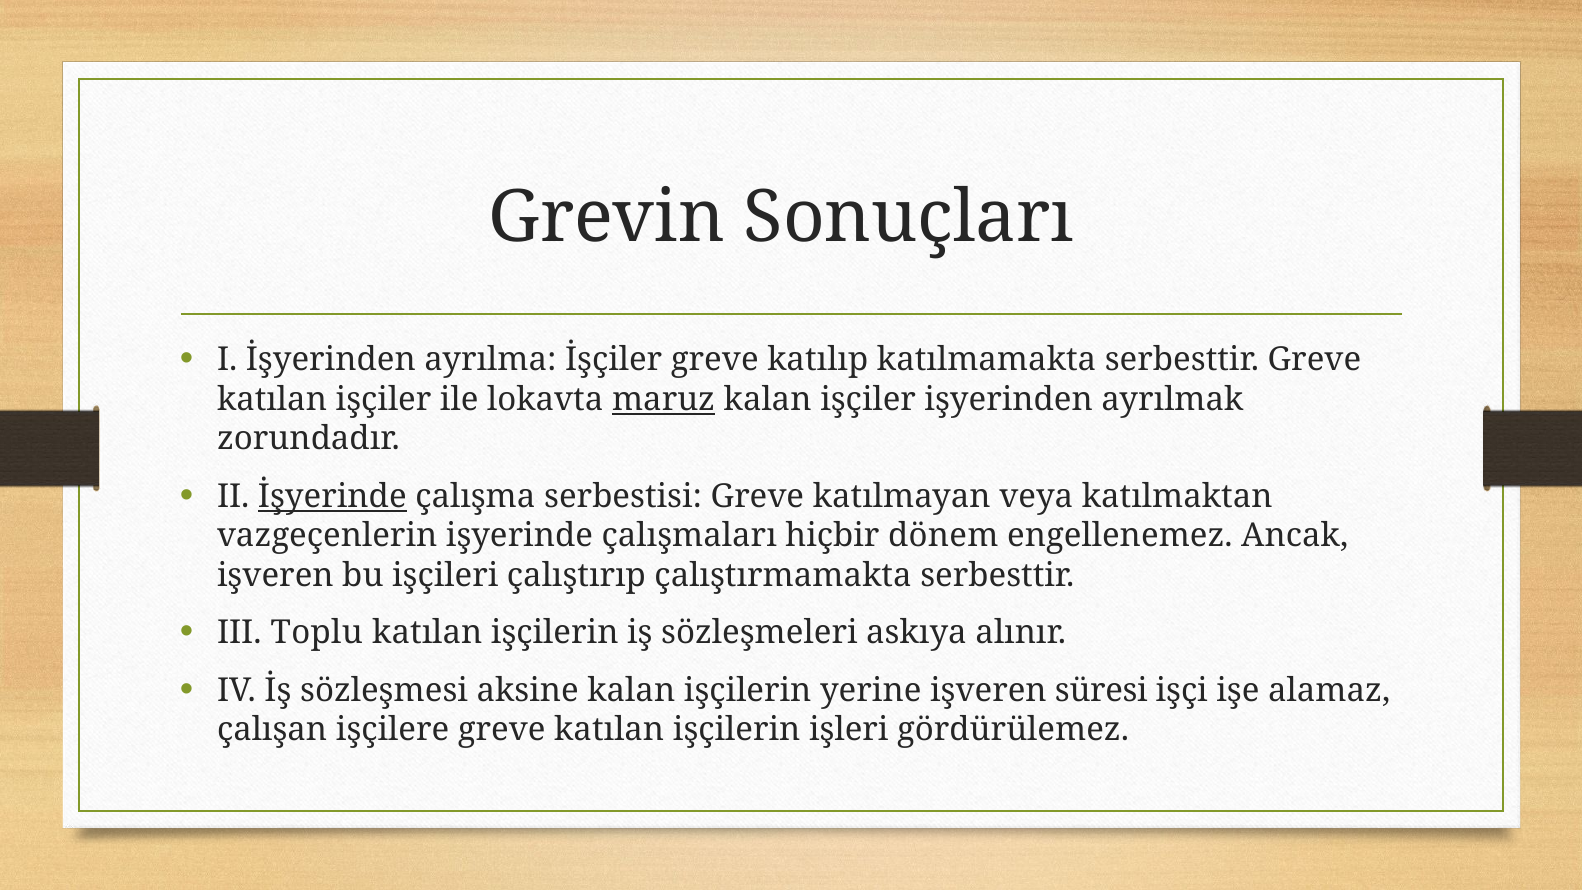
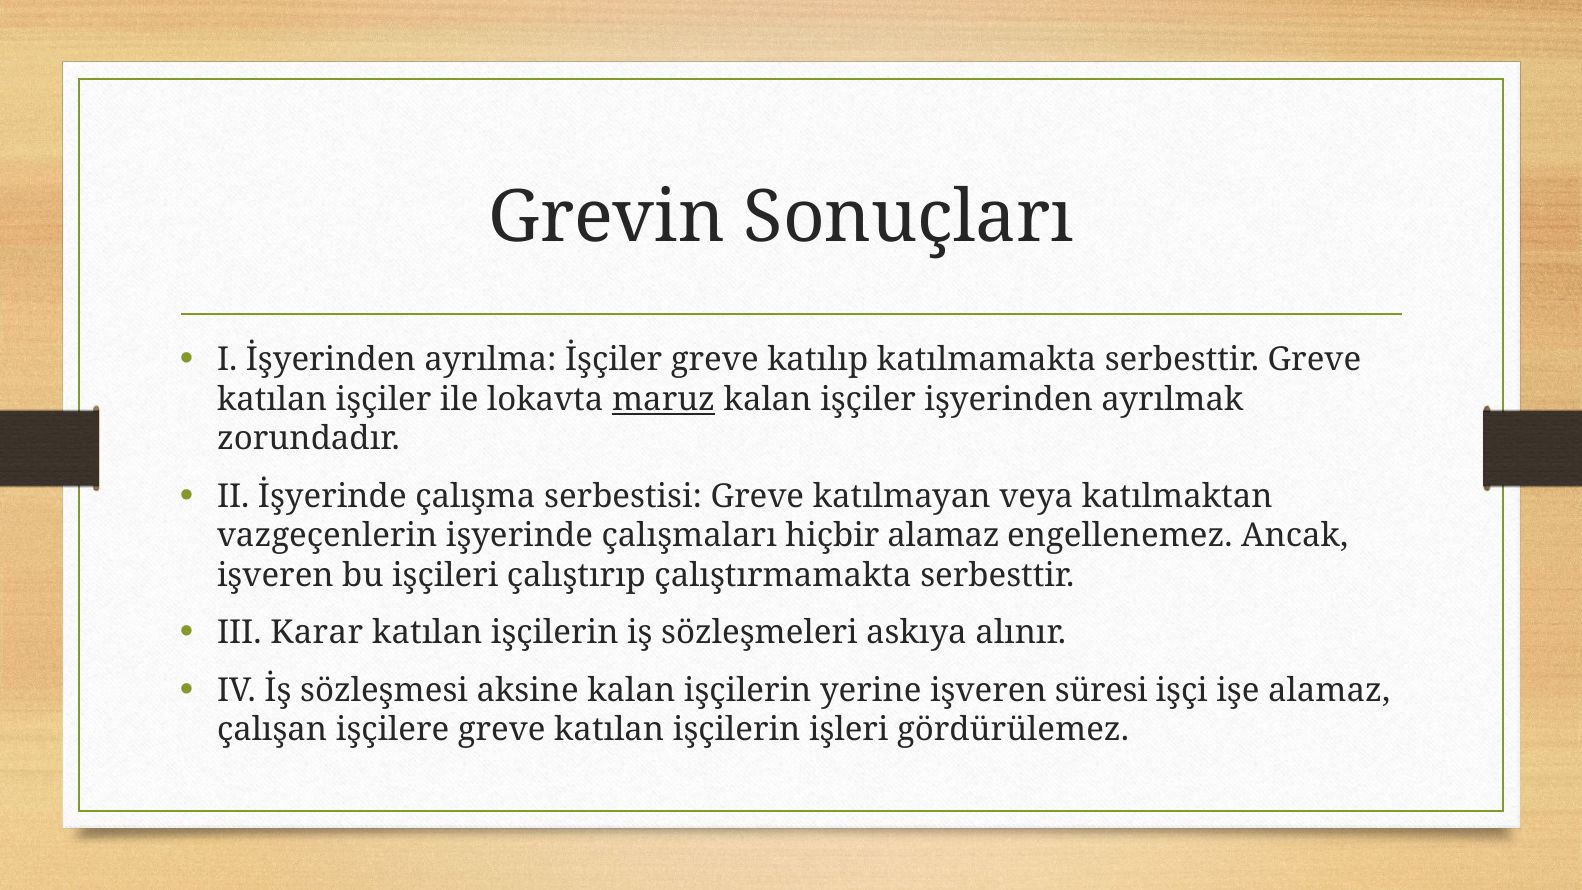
İşyerinde underline: present -> none (332, 496)
hiçbir dönem: dönem -> alamaz (944, 536)
Toplu: Toplu -> Karar (317, 633)
